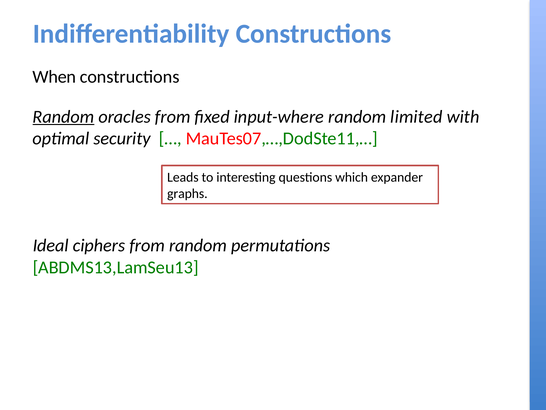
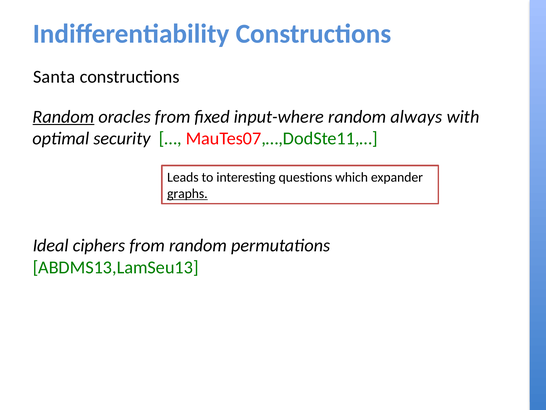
When: When -> Santa (54, 77)
limited: limited -> always (416, 117)
graphs underline: none -> present (187, 194)
